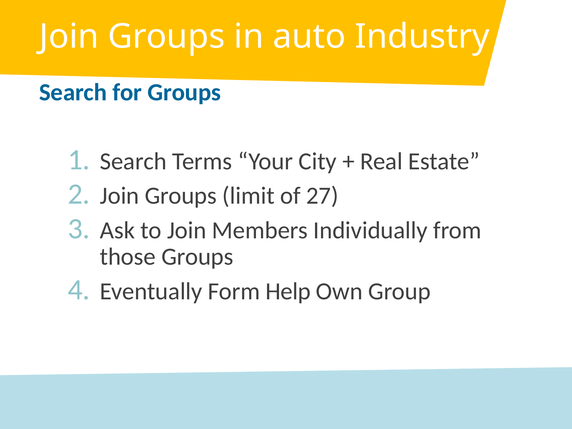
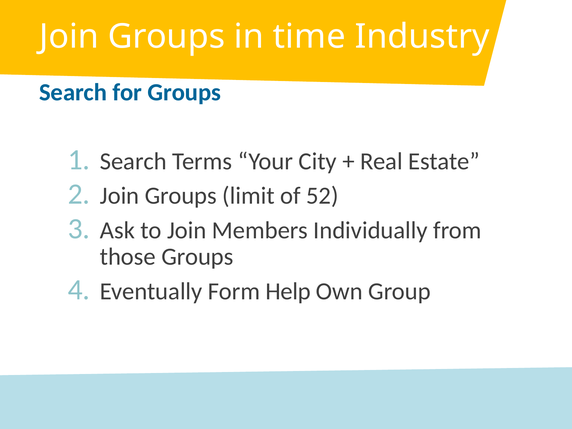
auto: auto -> time (309, 37)
27: 27 -> 52 (322, 196)
